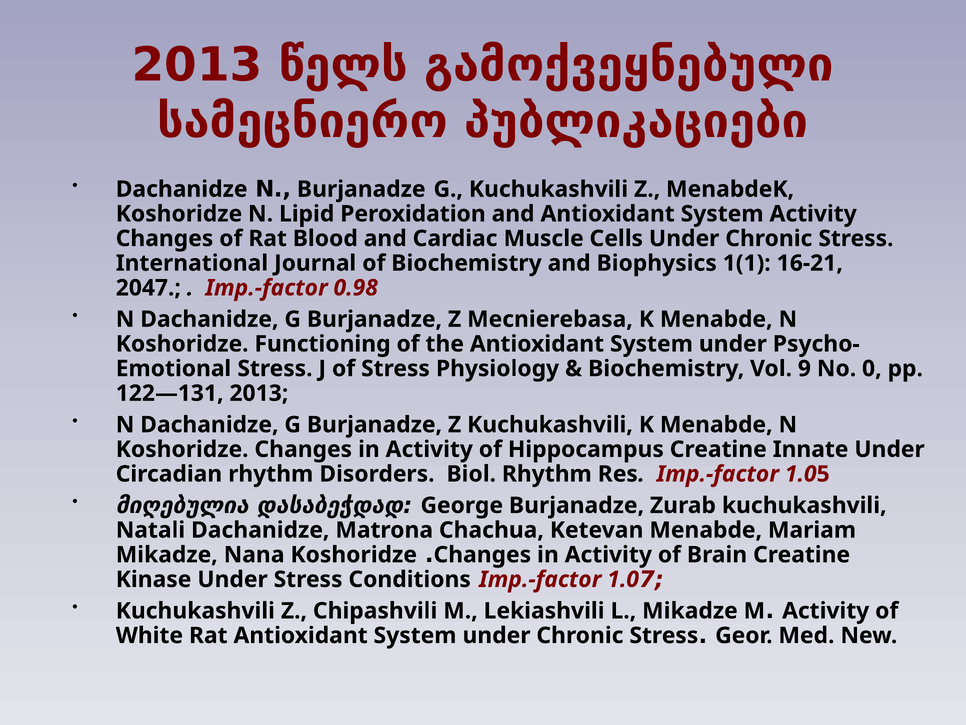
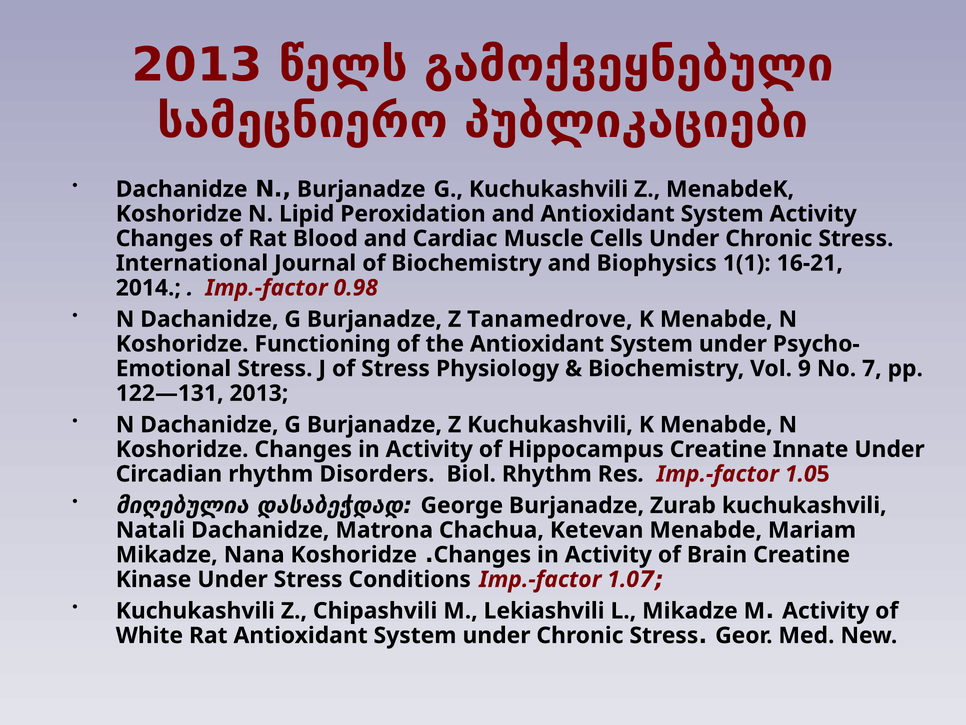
2047: 2047 -> 2014 (148, 288)
Mecnierebasa: Mecnierebasa -> Tanamedrove (550, 319)
No 0: 0 -> 7 (872, 368)
